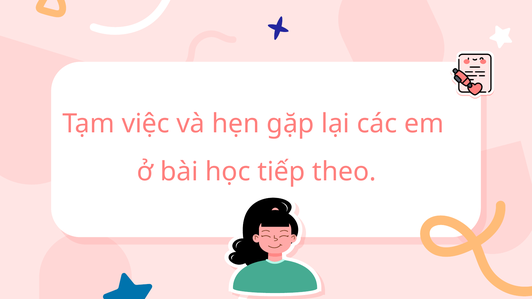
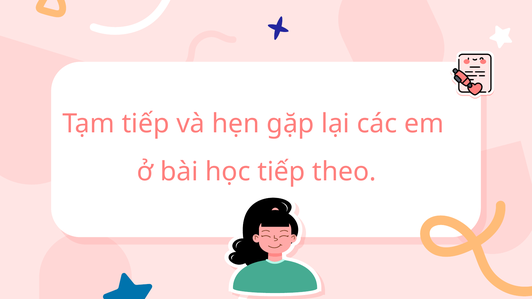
Tạm việc: việc -> tiếp (146, 124)
